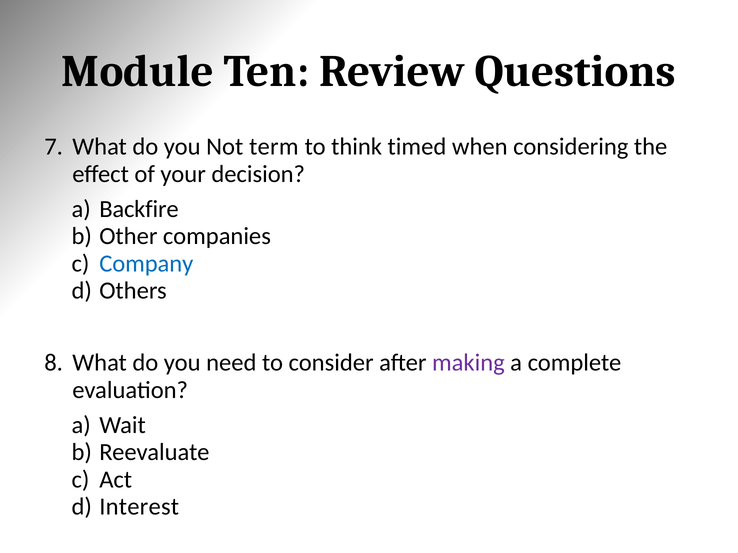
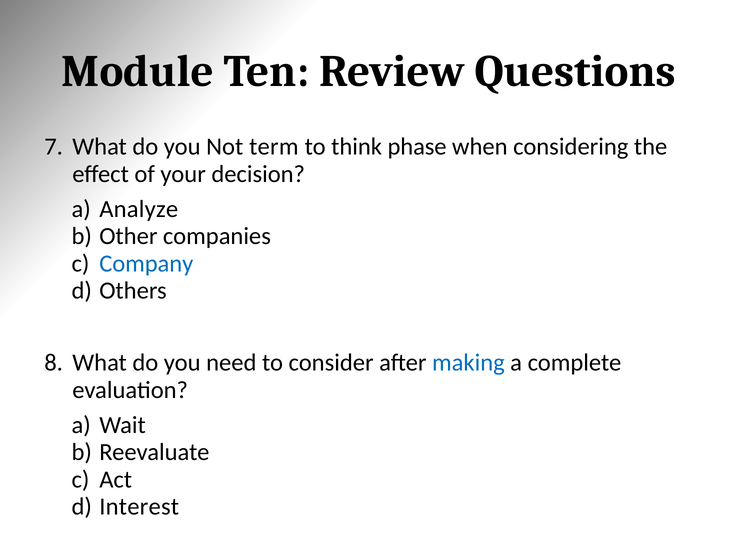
timed: timed -> phase (417, 147)
Backfire: Backfire -> Analyze (139, 209)
making colour: purple -> blue (468, 363)
